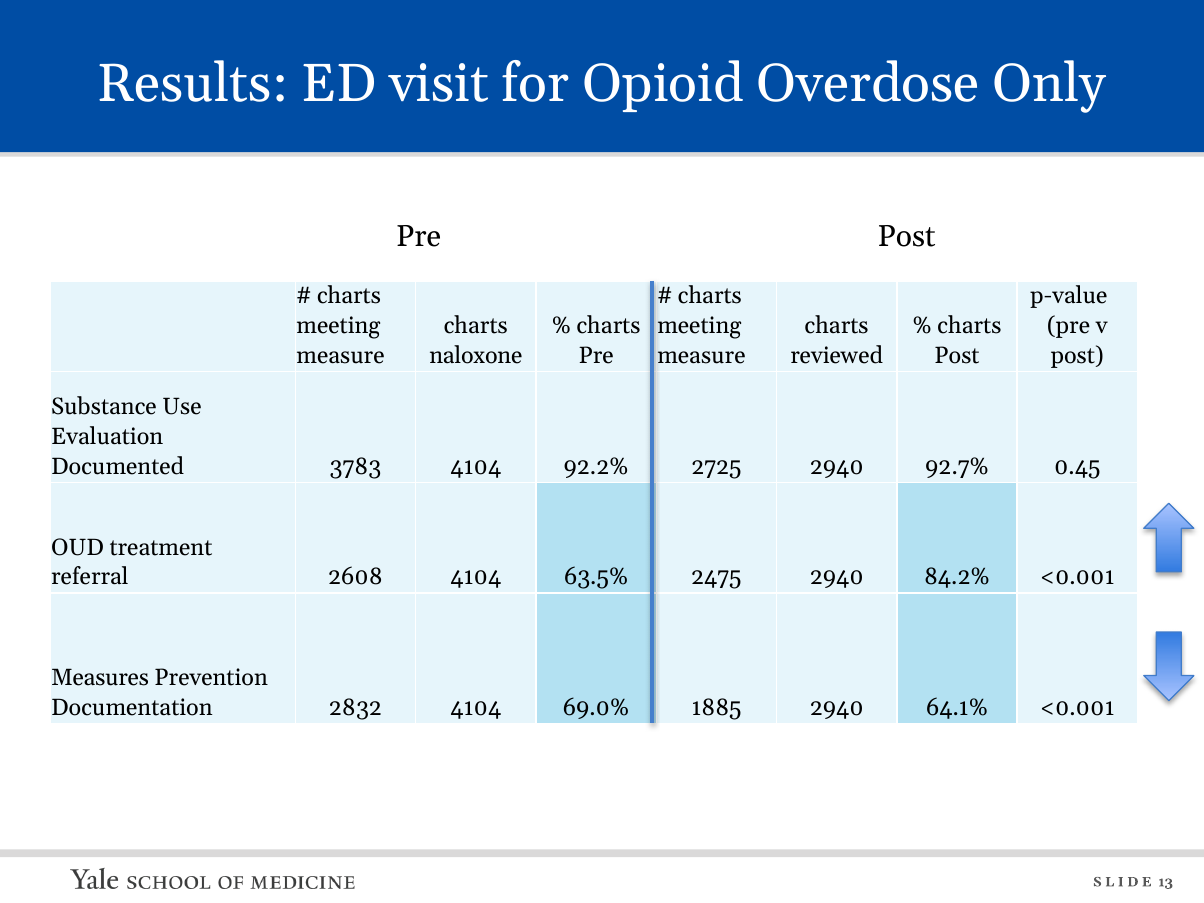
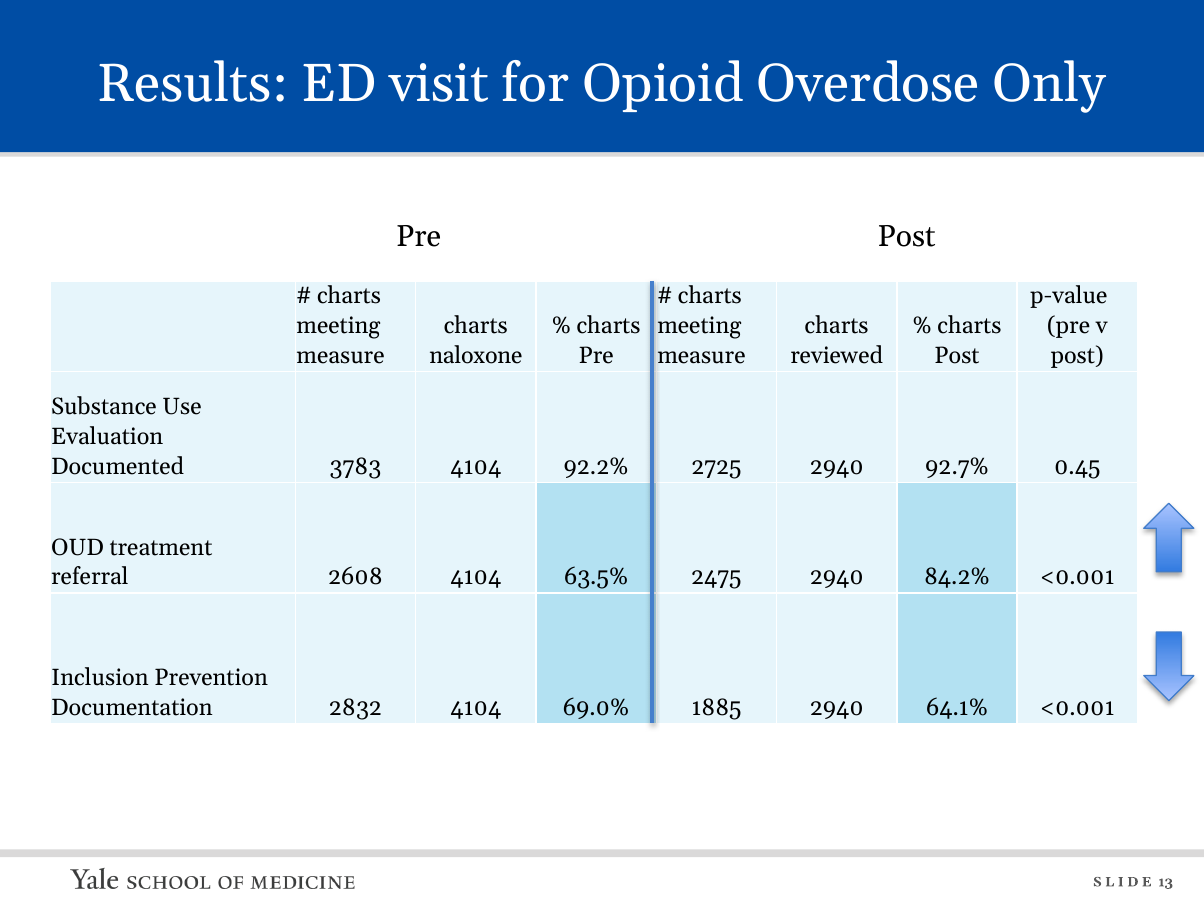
Measures: Measures -> Inclusion (100, 678)
